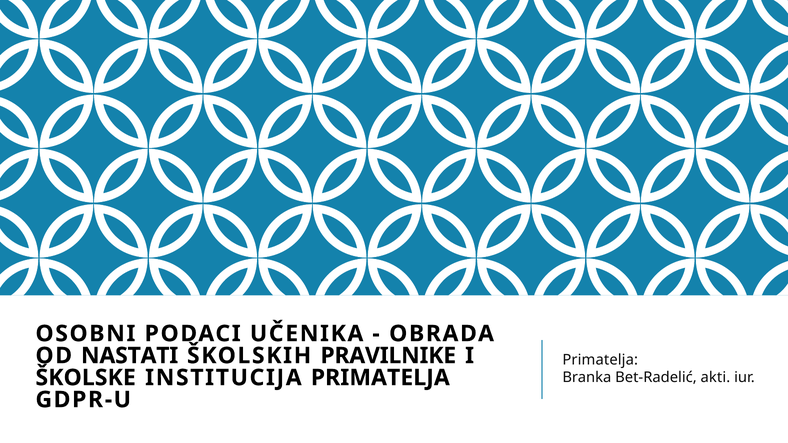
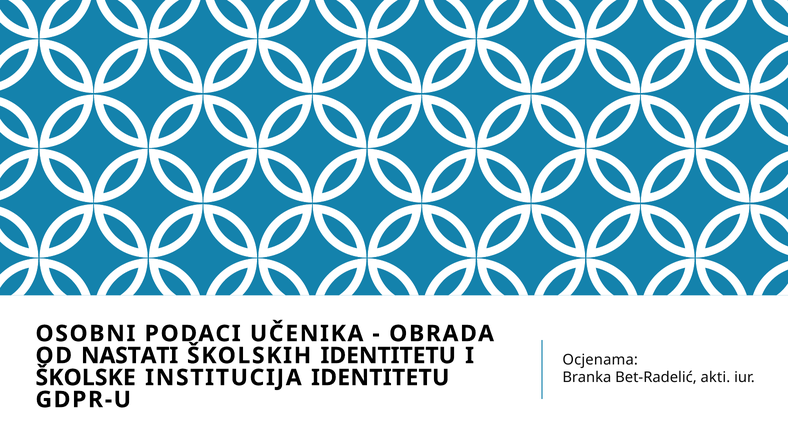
ŠKOLSKIH PRAVILNIKE: PRAVILNIKE -> IDENTITETU (388, 356)
Primatelja: Primatelja -> Ocjenama (600, 360)
INSTITUCIJA PRIMATELJA: PRIMATELJA -> IDENTITETU (380, 378)
